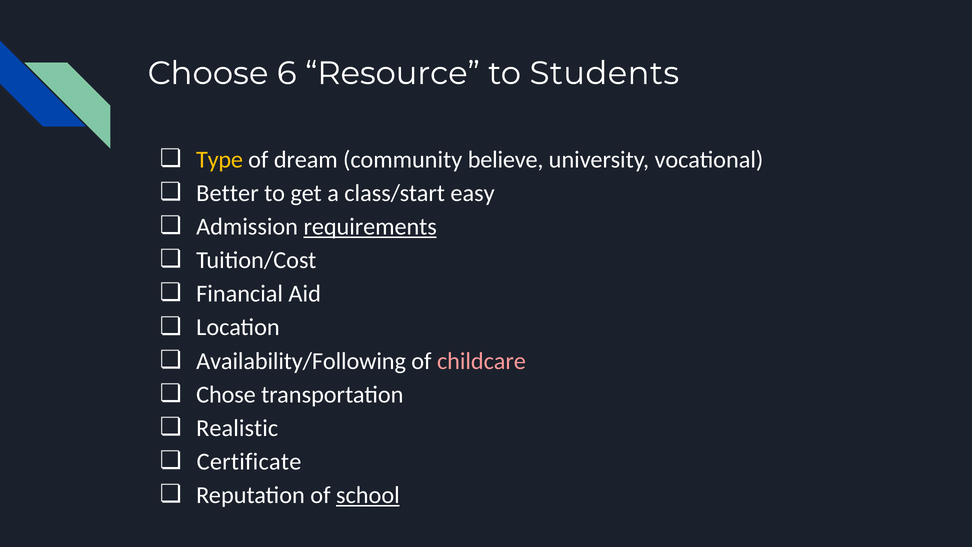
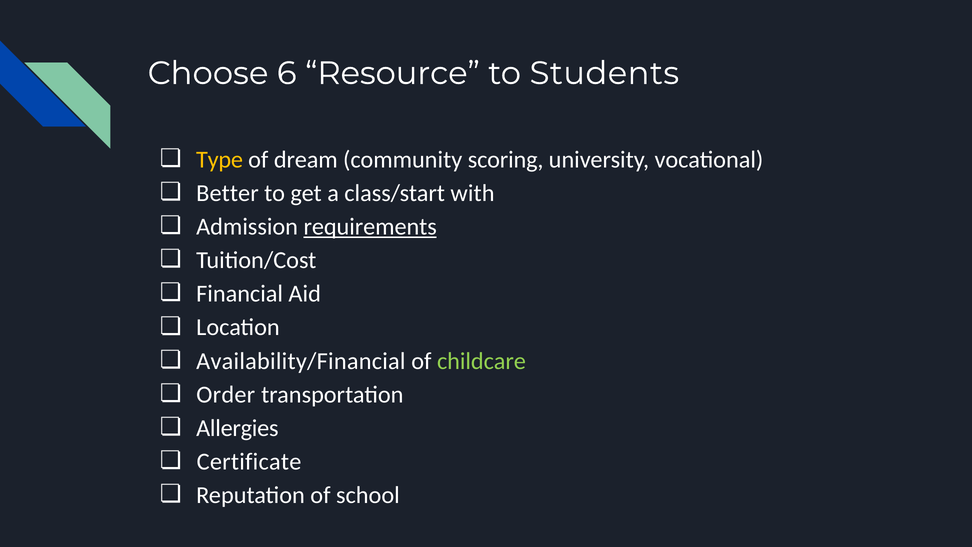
believe: believe -> scoring (506, 160)
easy: easy -> with (472, 193)
Availability/Following: Availability/Following -> Availability/Financial (301, 361)
childcare colour: pink -> light green (481, 361)
Chose: Chose -> Order (226, 394)
Realistic: Realistic -> Allergies (237, 428)
school underline: present -> none (368, 495)
